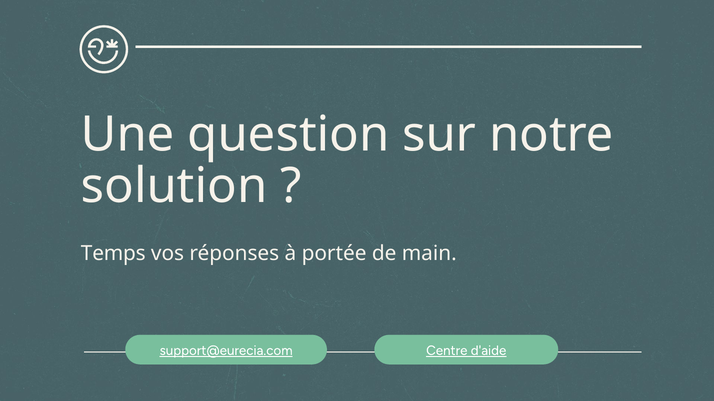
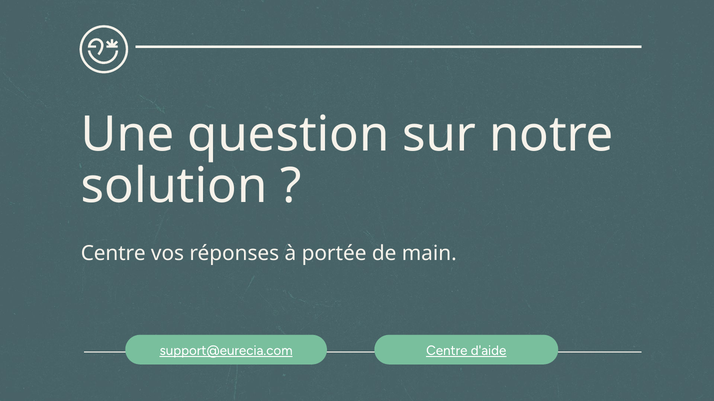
Temps: Temps -> Centre (113, 254)
